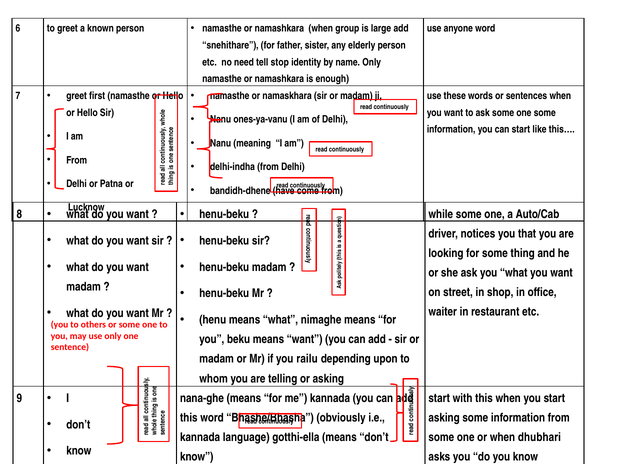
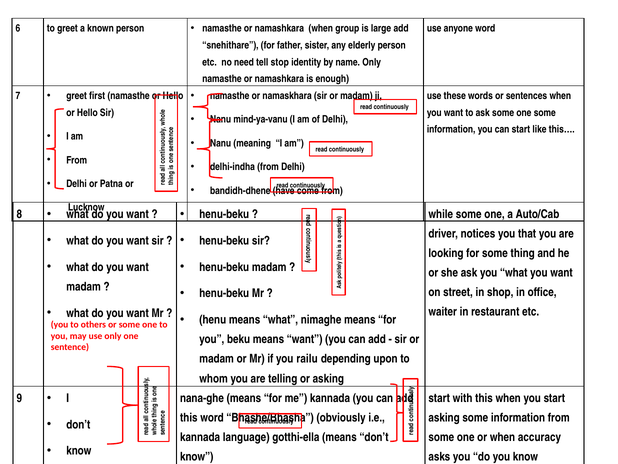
ones-ya-vanu: ones-ya-vanu -> mind-ya-vanu (261, 119)
dhubhari: dhubhari -> accuracy (539, 437)
